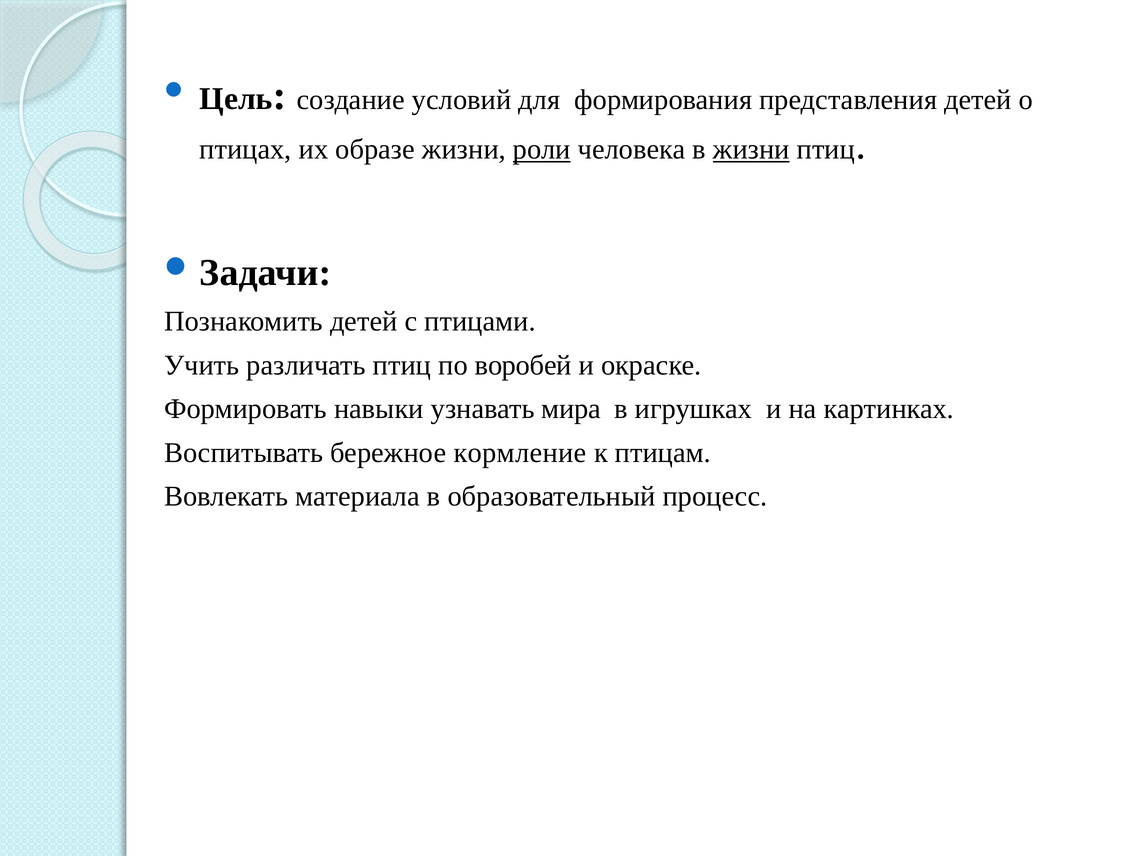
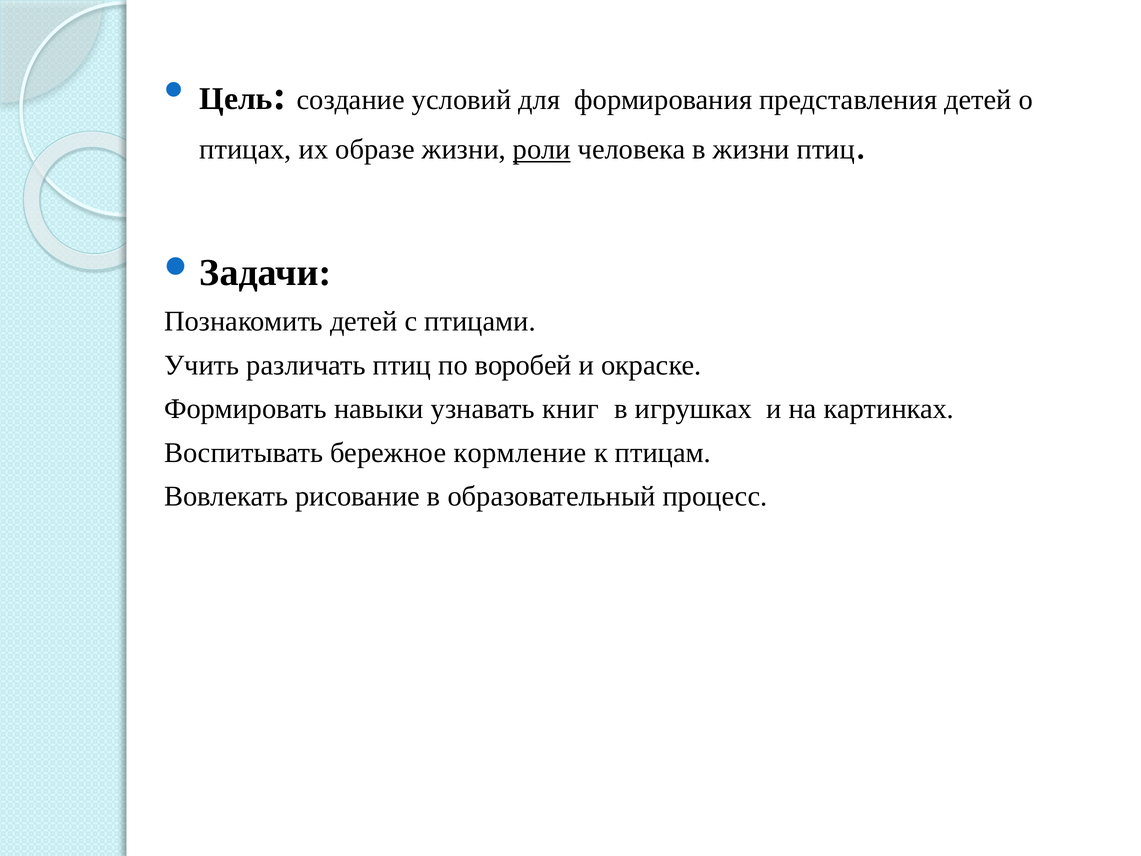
жизни underline: present -> none (751, 149)
мира: мира -> книг (571, 409)
материала: материала -> рисование (358, 496)
